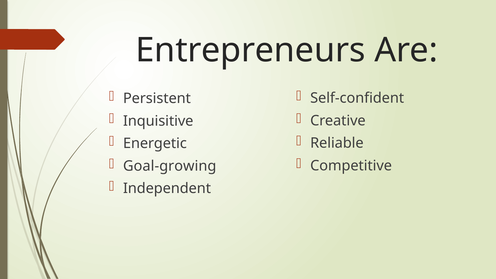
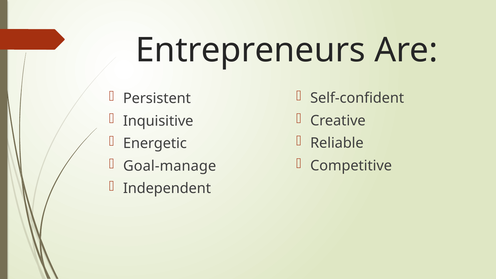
Goal-growing: Goal-growing -> Goal-manage (170, 166)
